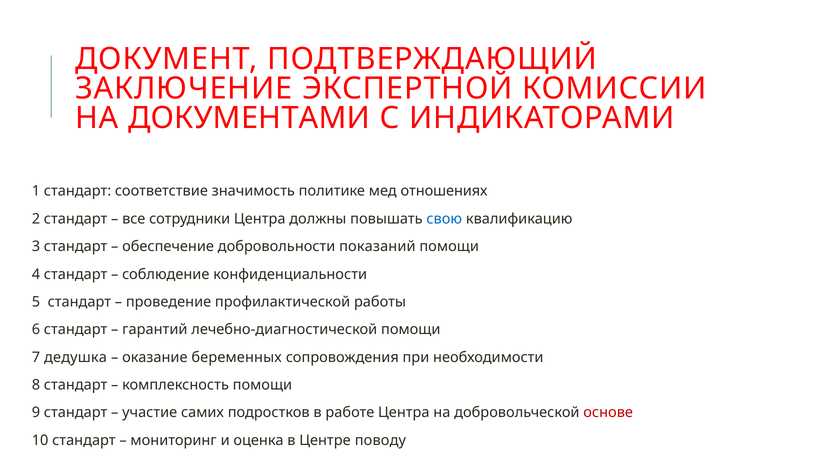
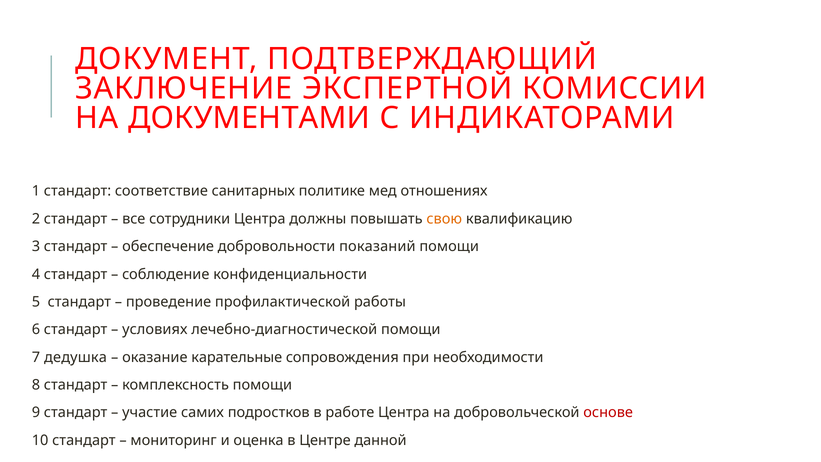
значимость: значимость -> санитарных (253, 191)
свою colour: blue -> orange (444, 219)
гарантий: гарантий -> условиях (155, 329)
беременных: беременных -> карательные (237, 357)
поводу: поводу -> данной (381, 440)
